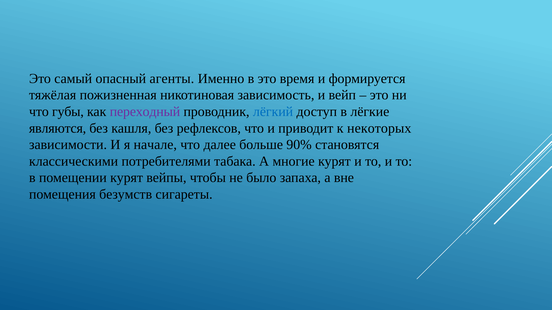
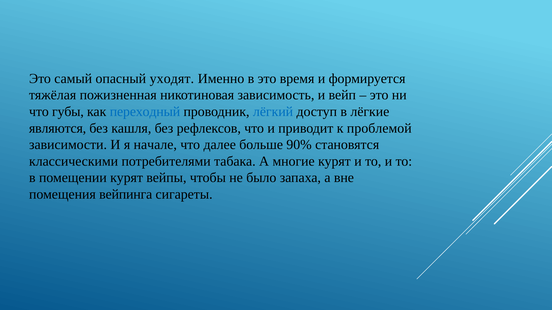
агенты: агенты -> уходят (172, 79)
переходный colour: purple -> blue (145, 112)
некоторых: некоторых -> проблемой (379, 128)
безумств: безумств -> вейпинга (126, 195)
